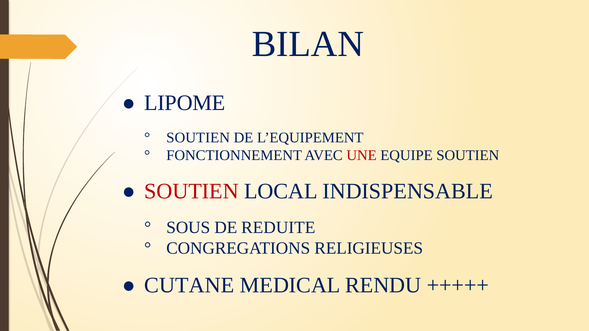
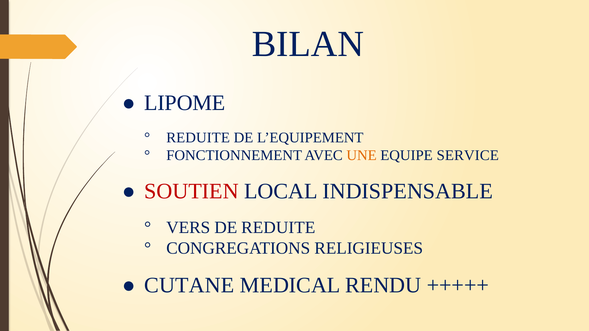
SOUTIEN: SOUTIEN -> REDUITE (198, 138)
UNE colour: red -> orange (362, 156)
EQUIPE SOUTIEN: SOUTIEN -> SERVICE (468, 156)
SOUS: SOUS -> VERS (188, 228)
